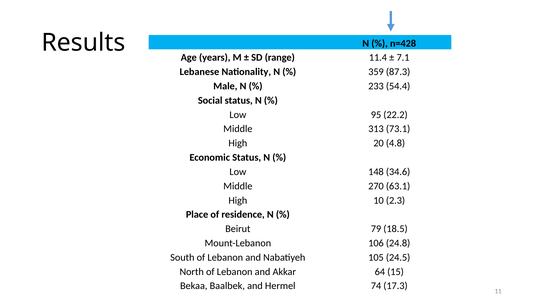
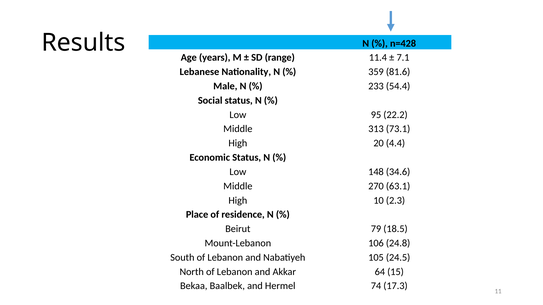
87.3: 87.3 -> 81.6 (398, 72)
4.8: 4.8 -> 4.4 (396, 143)
